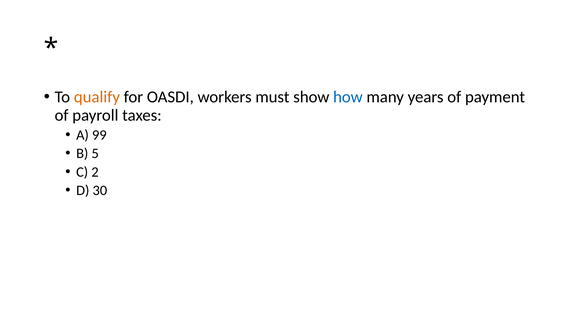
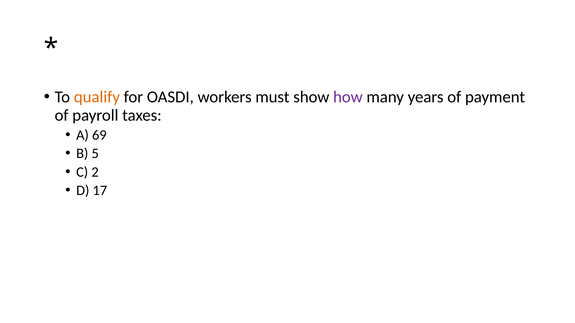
how colour: blue -> purple (348, 97)
99: 99 -> 69 (99, 135)
30: 30 -> 17 (100, 191)
